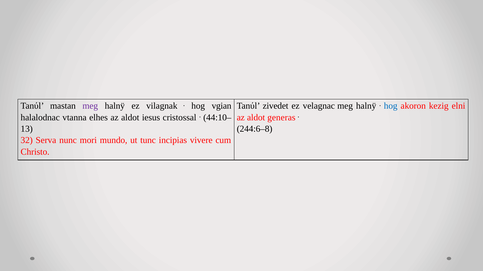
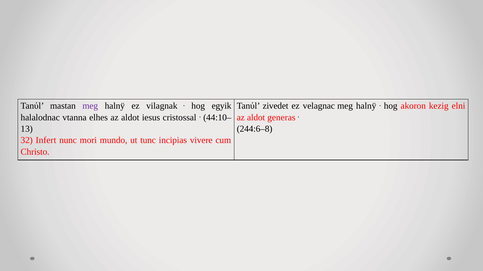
vgian: vgian -> egyik (222, 106)
hog colour: blue -> black (391, 106)
Serva: Serva -> Infert (46, 141)
